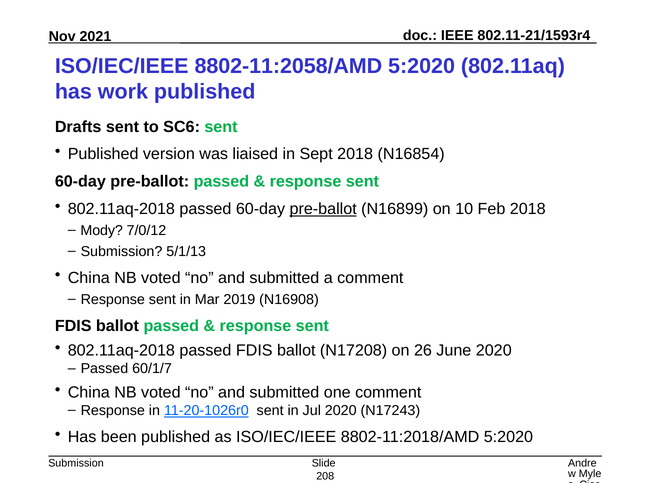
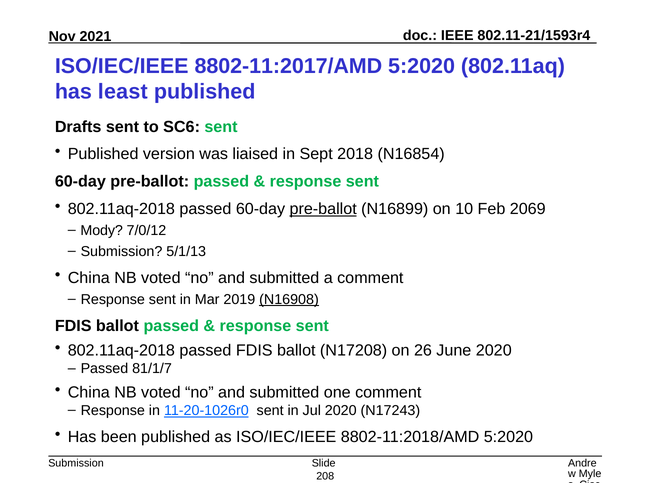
8802-11:2058/AMD: 8802-11:2058/AMD -> 8802-11:2017/AMD (288, 66)
work: work -> least (123, 92)
Feb 2018: 2018 -> 2069 (528, 209)
N16908 underline: none -> present (289, 300)
60/1/7: 60/1/7 -> 81/1/7 (152, 369)
